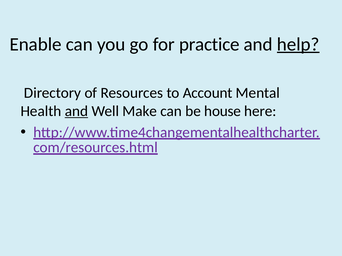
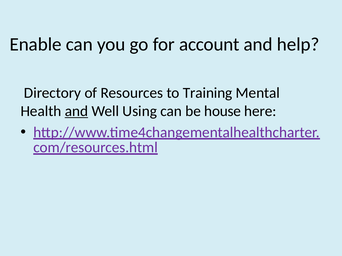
practice: practice -> account (209, 44)
help underline: present -> none (298, 44)
Account: Account -> Training (208, 93)
Make: Make -> Using (140, 111)
